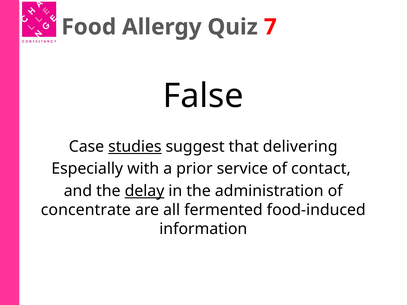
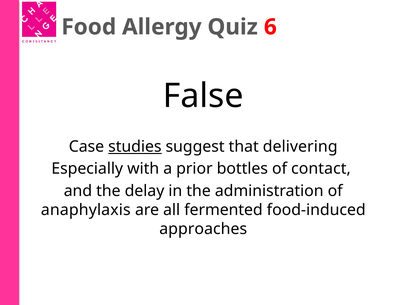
7: 7 -> 6 (270, 27)
service: service -> bottles (242, 169)
delay underline: present -> none (145, 191)
concentrate: concentrate -> anaphylaxis (86, 210)
information: information -> approaches (203, 229)
